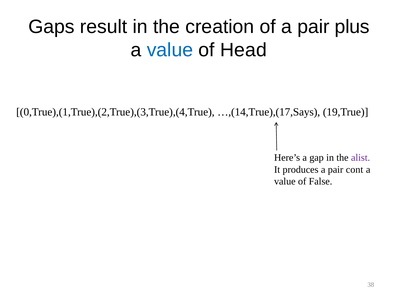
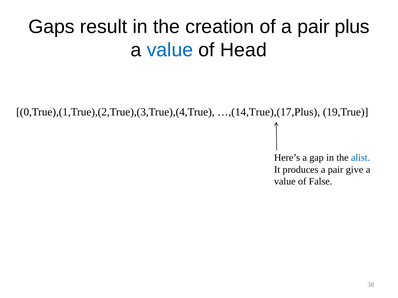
…,(14,True),(17,Says: …,(14,True),(17,Says -> …,(14,True),(17,Plus (269, 112)
alist colour: purple -> blue (361, 158)
cont: cont -> give (355, 170)
